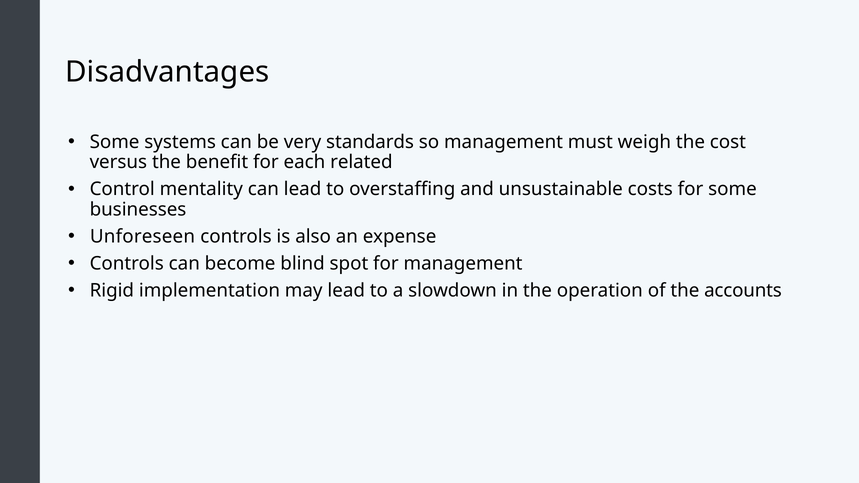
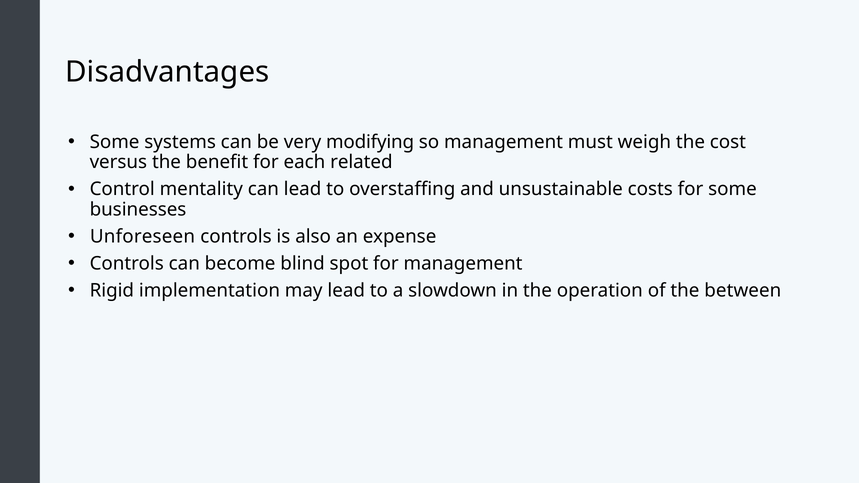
standards: standards -> modifying (370, 142)
accounts: accounts -> between (743, 291)
